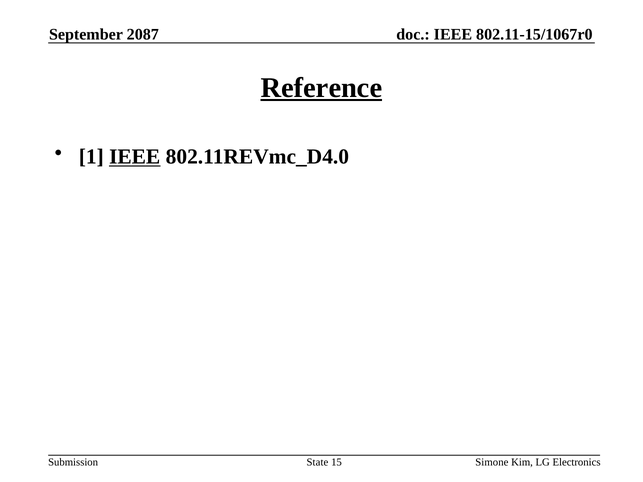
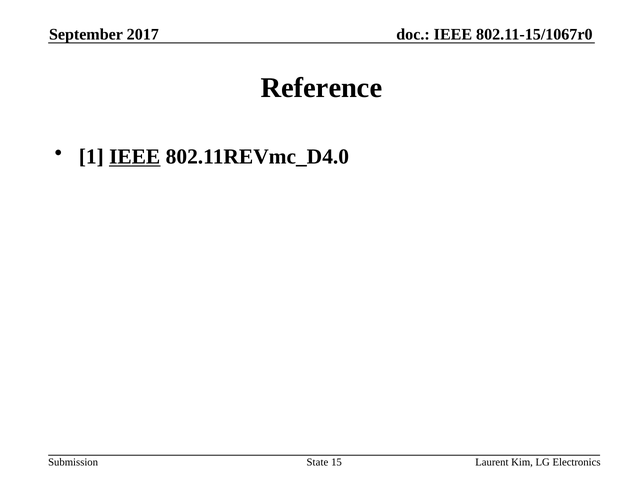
2087: 2087 -> 2017 (143, 34)
Reference underline: present -> none (321, 88)
Simone: Simone -> Laurent (492, 463)
